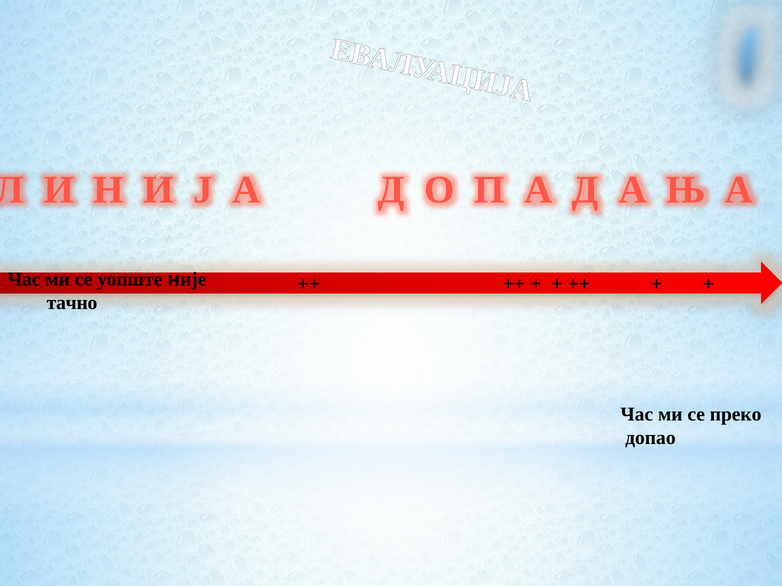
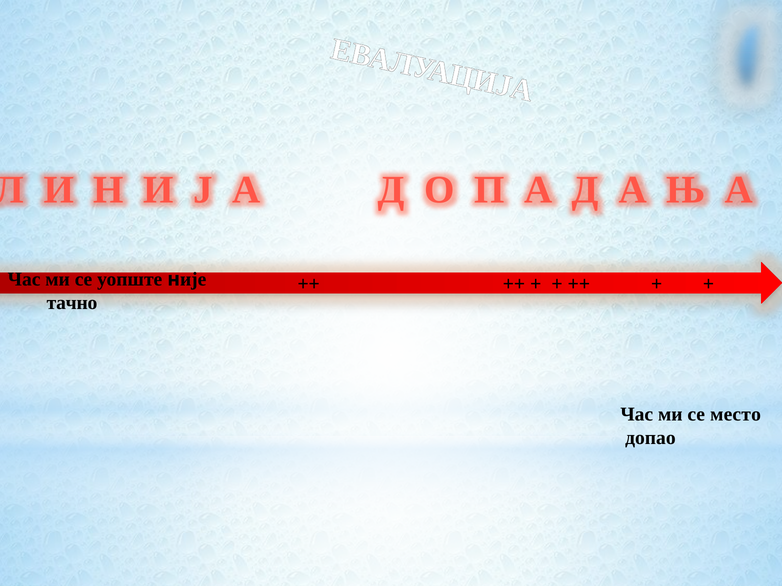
преко: преко -> место (736, 415)
